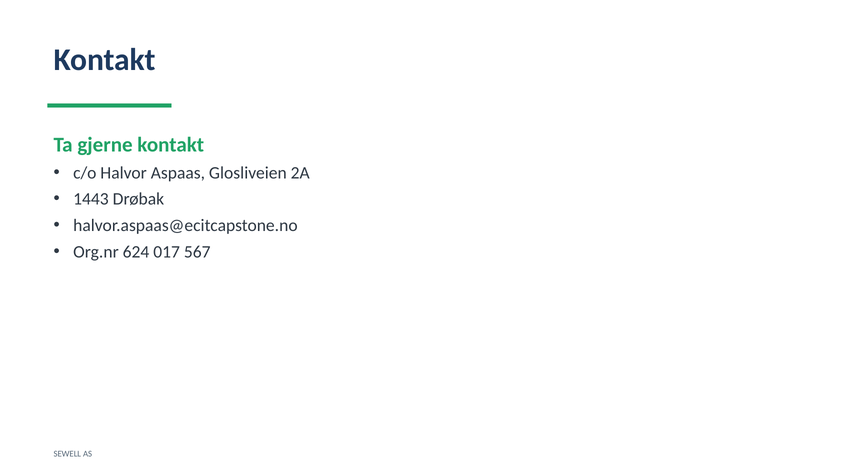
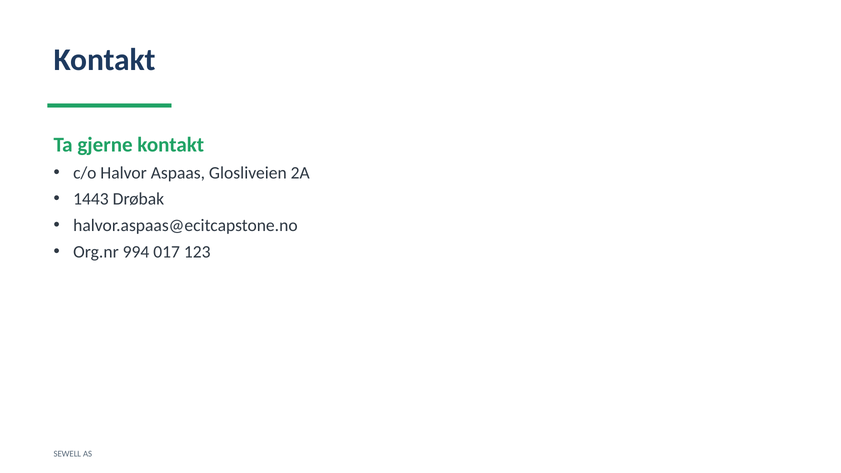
624: 624 -> 994 (136, 252)
567: 567 -> 123 (197, 252)
